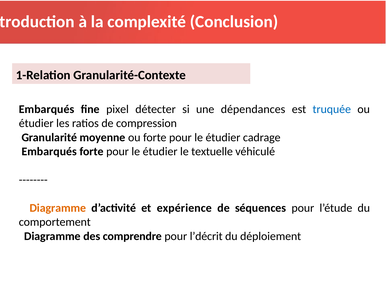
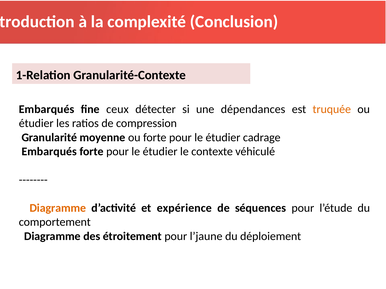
pixel: pixel -> ceux (117, 109)
truquée colour: blue -> orange (332, 109)
textuelle: textuelle -> contexte (212, 152)
comprendre: comprendre -> étroitement (132, 237)
l’décrit: l’décrit -> l’jaune (206, 237)
